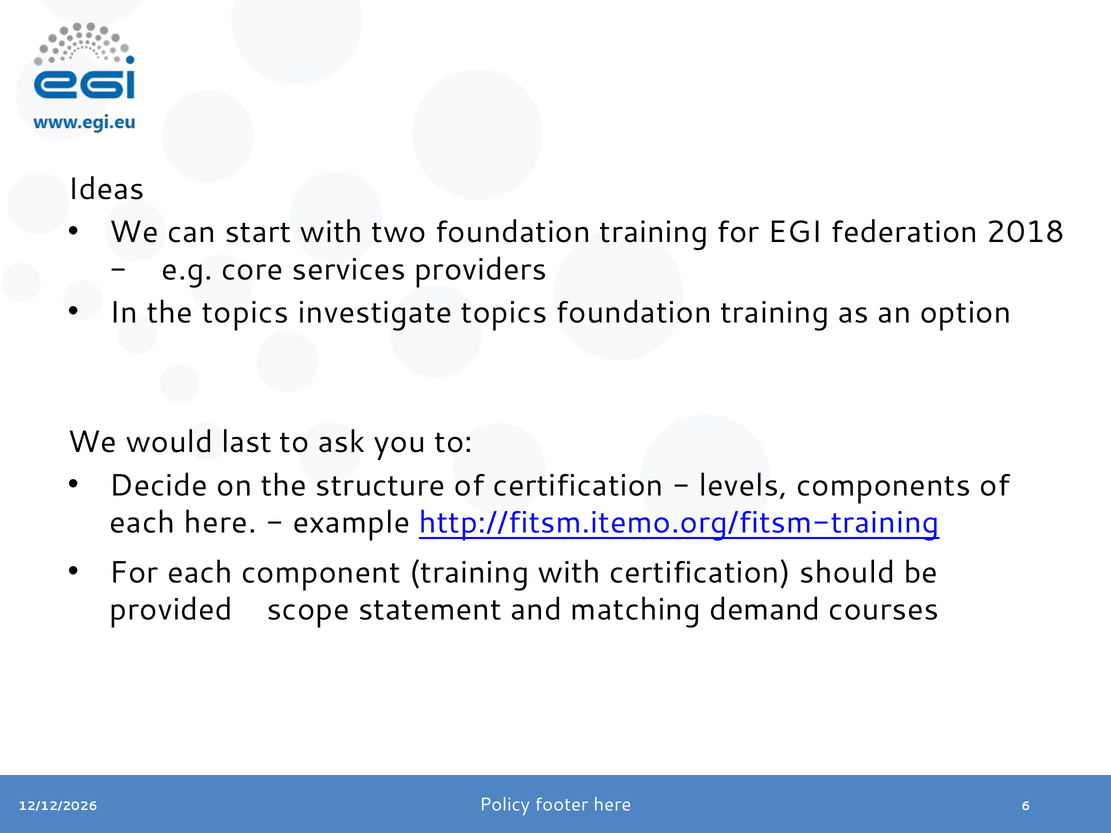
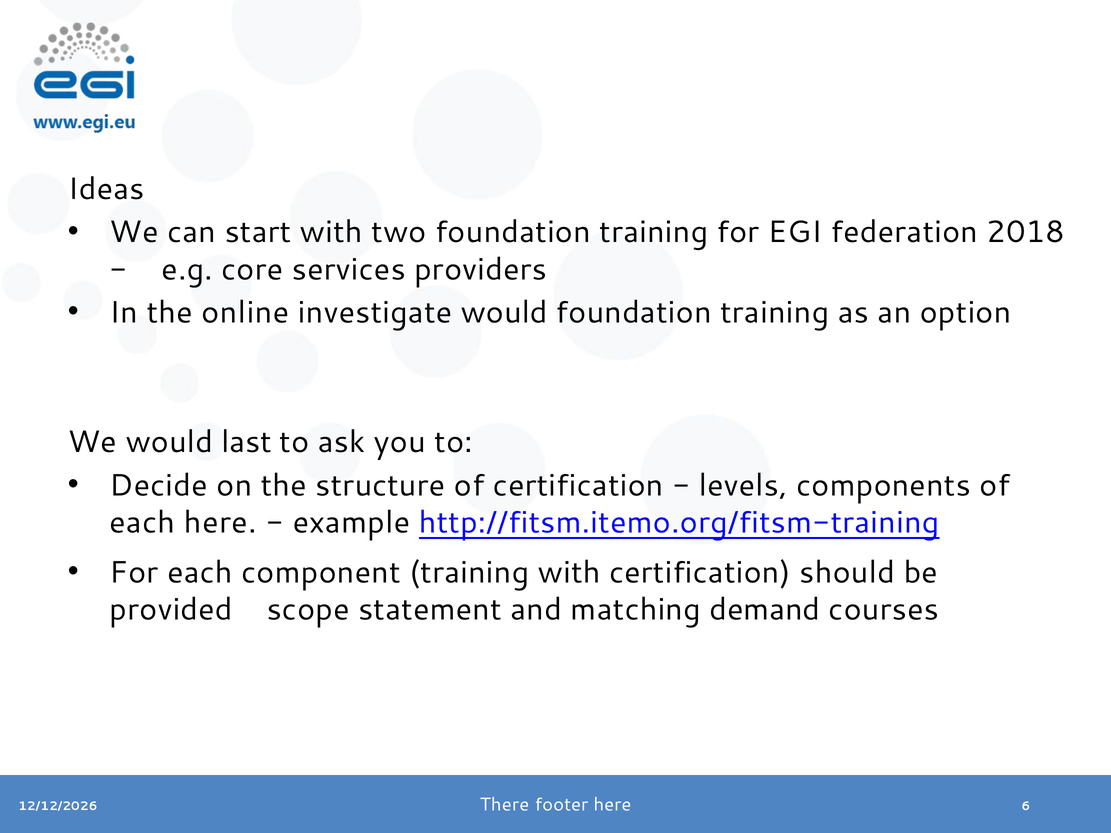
the topics: topics -> online (245, 313)
investigate topics: topics -> would (504, 313)
Policy: Policy -> There (505, 805)
